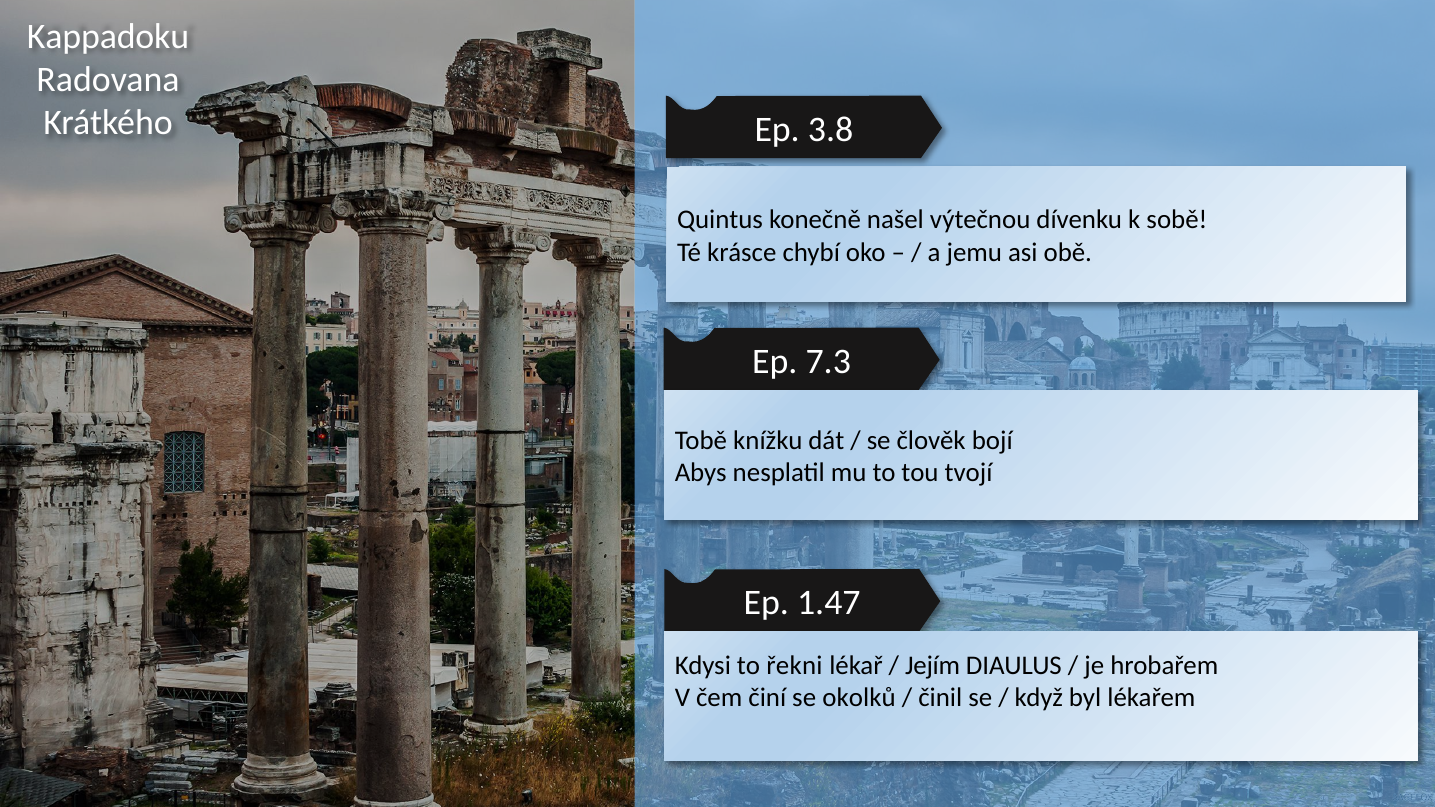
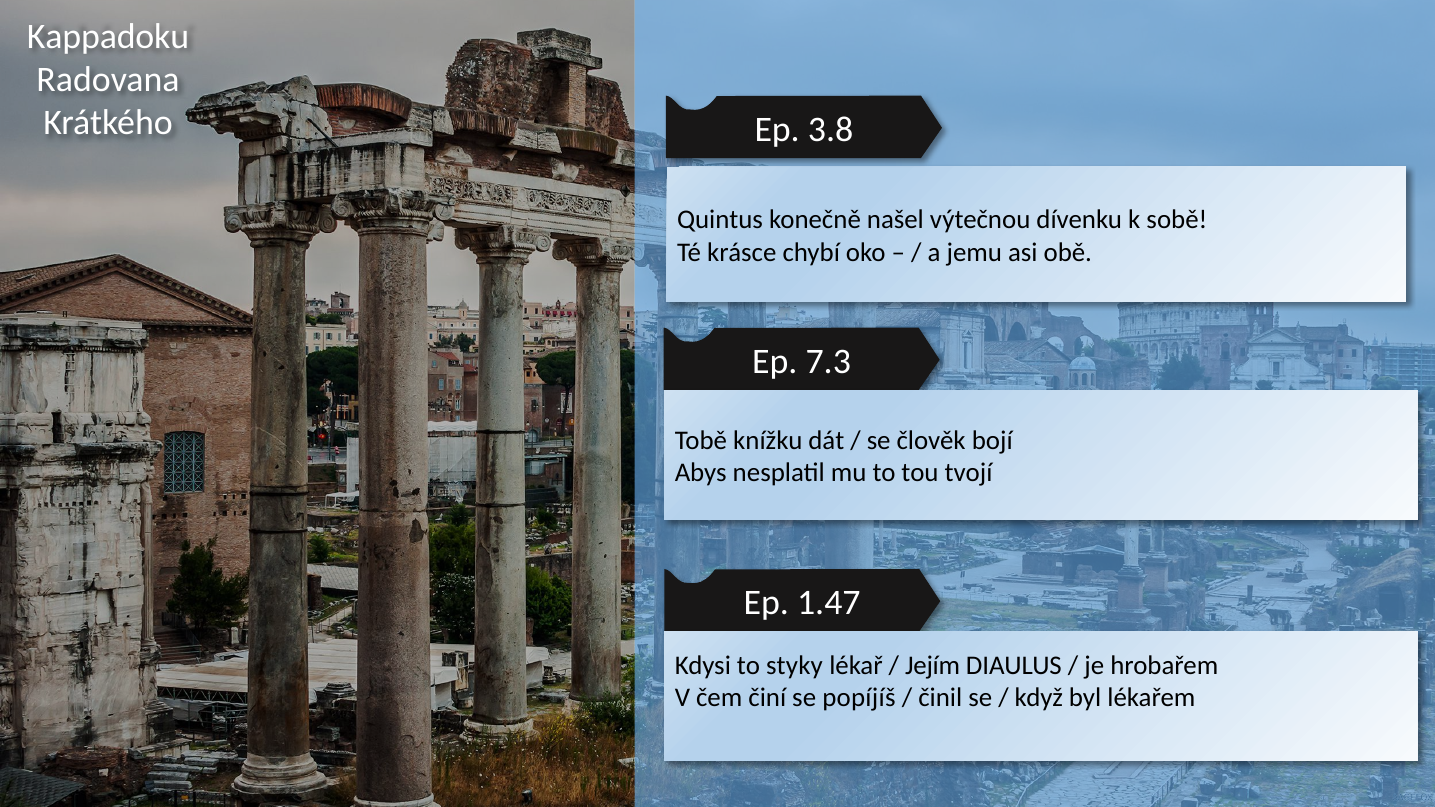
řekni: řekni -> styky (794, 666)
okolků: okolků -> popíjíš (859, 698)
